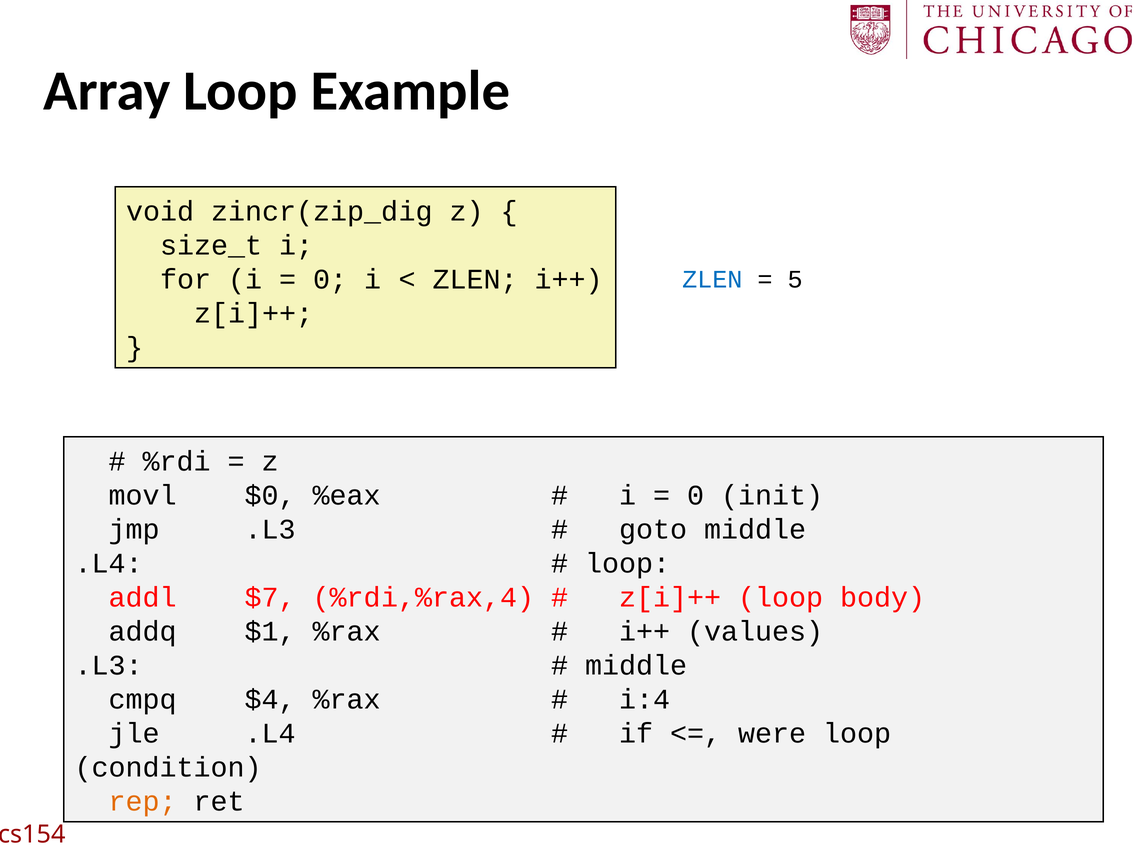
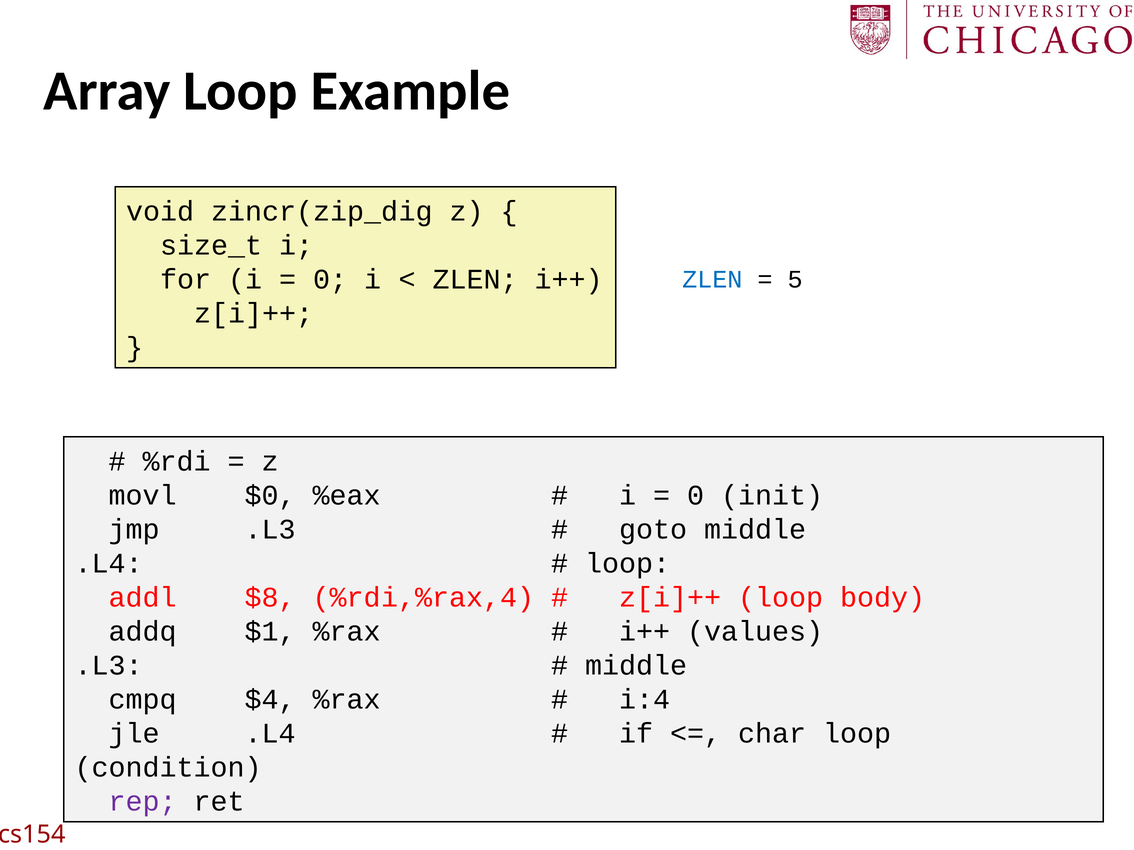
$7: $7 -> $8 (270, 598)
were: were -> char (772, 734)
rep colour: orange -> purple (143, 802)
